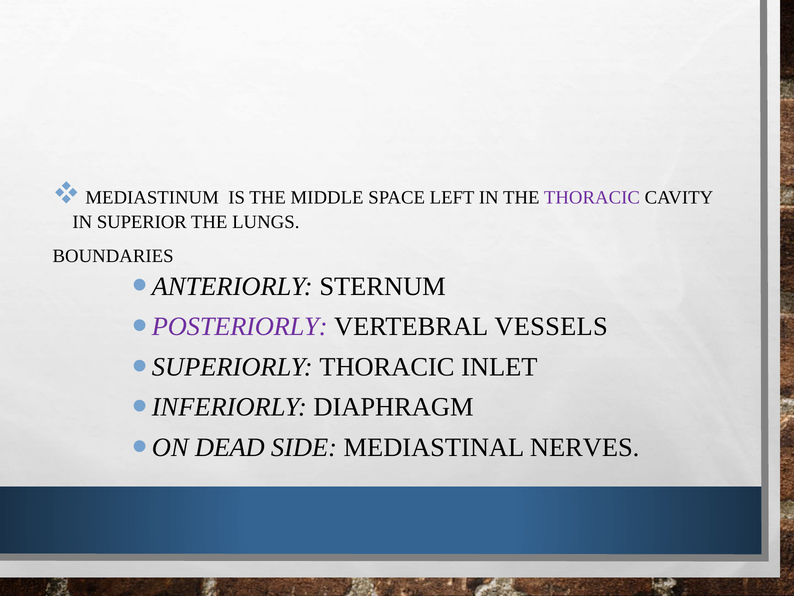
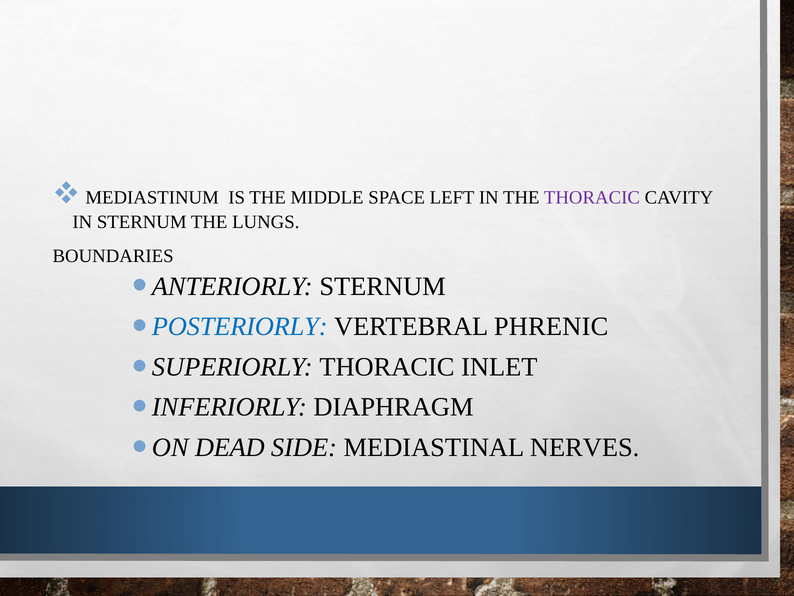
IN SUPERIOR: SUPERIOR -> STERNUM (142, 222)
POSTERIORLY colour: purple -> blue (240, 326)
VESSELS: VESSELS -> PHRENIC (551, 326)
